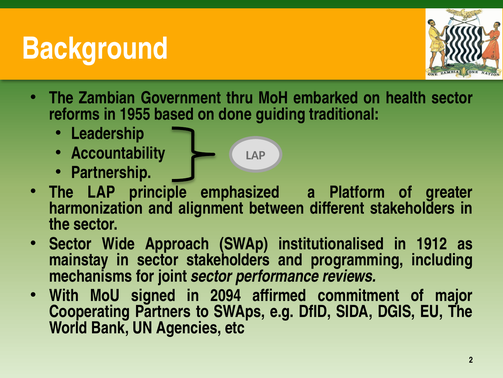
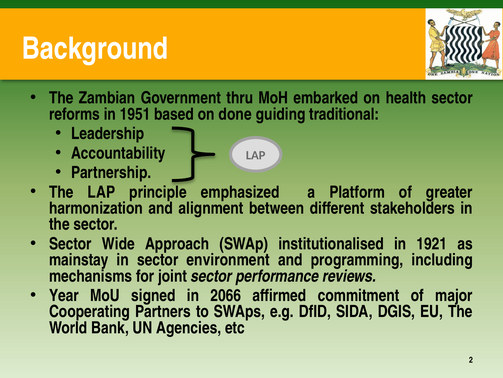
1955: 1955 -> 1951 (135, 114)
1912: 1912 -> 1921 (432, 243)
sector stakeholders: stakeholders -> environment (228, 260)
With: With -> Year (64, 295)
2094: 2094 -> 2066 (226, 295)
